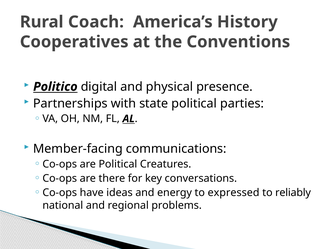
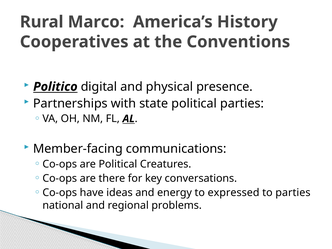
Coach: Coach -> Marco (96, 22)
to reliably: reliably -> parties (293, 193)
